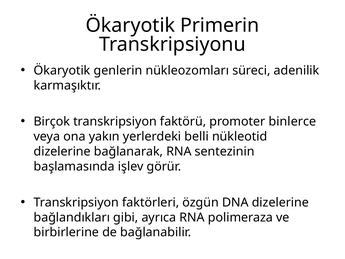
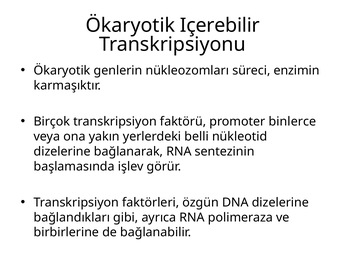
Primerin: Primerin -> Içerebilir (220, 25)
adenilik: adenilik -> enzimin (297, 70)
